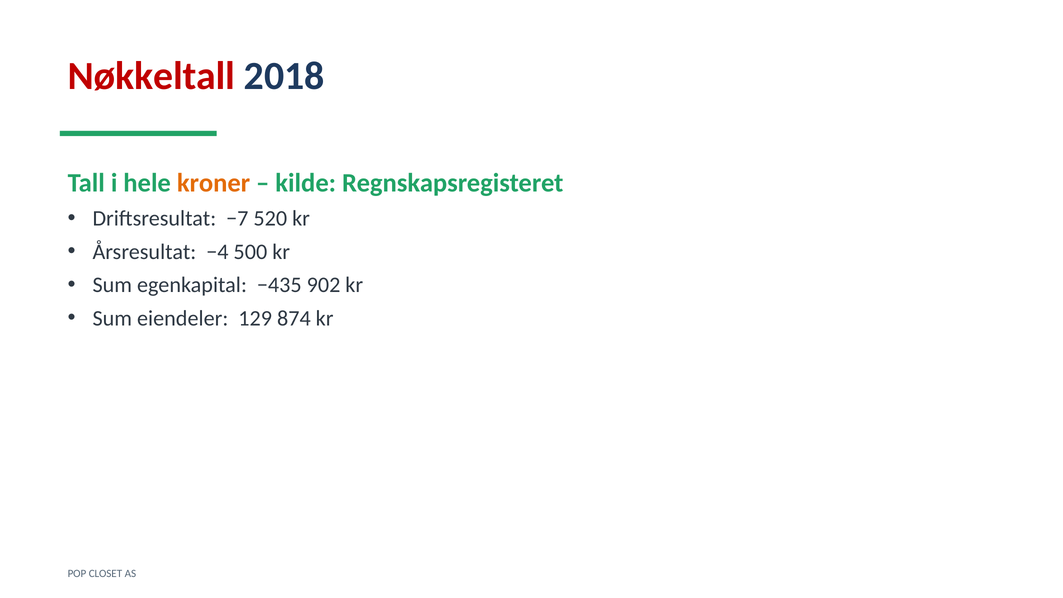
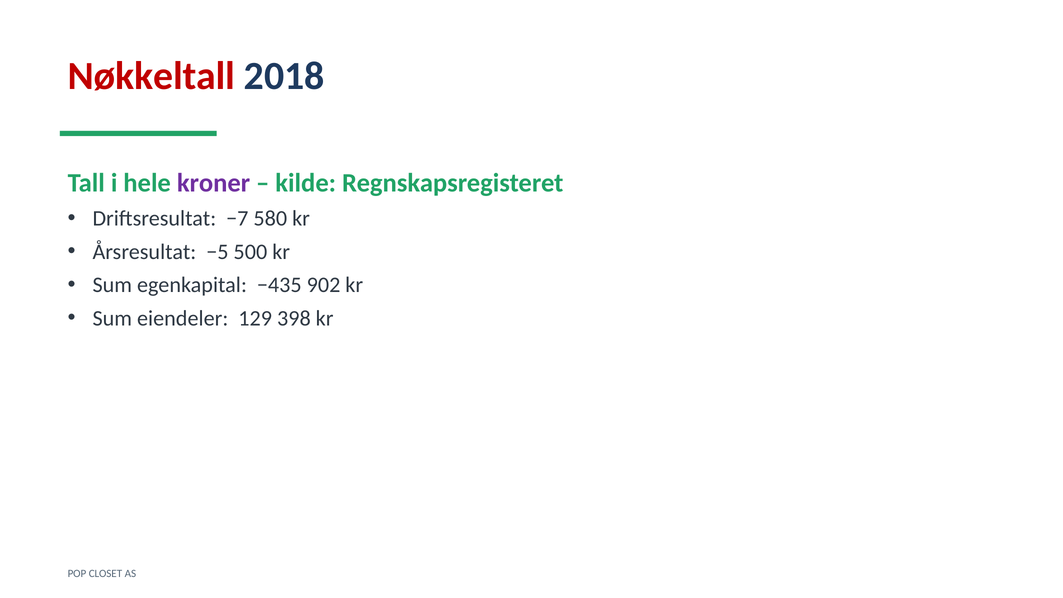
kroner colour: orange -> purple (214, 183)
520: 520 -> 580 (270, 219)
−4: −4 -> −5 (217, 252)
874: 874 -> 398 (294, 318)
